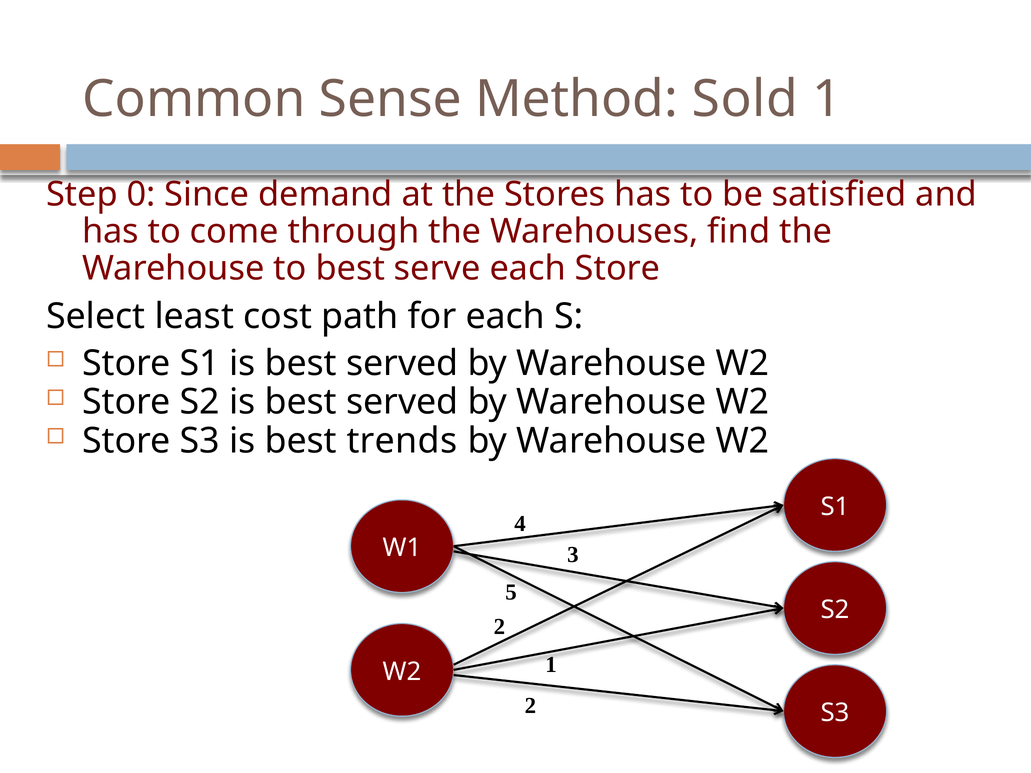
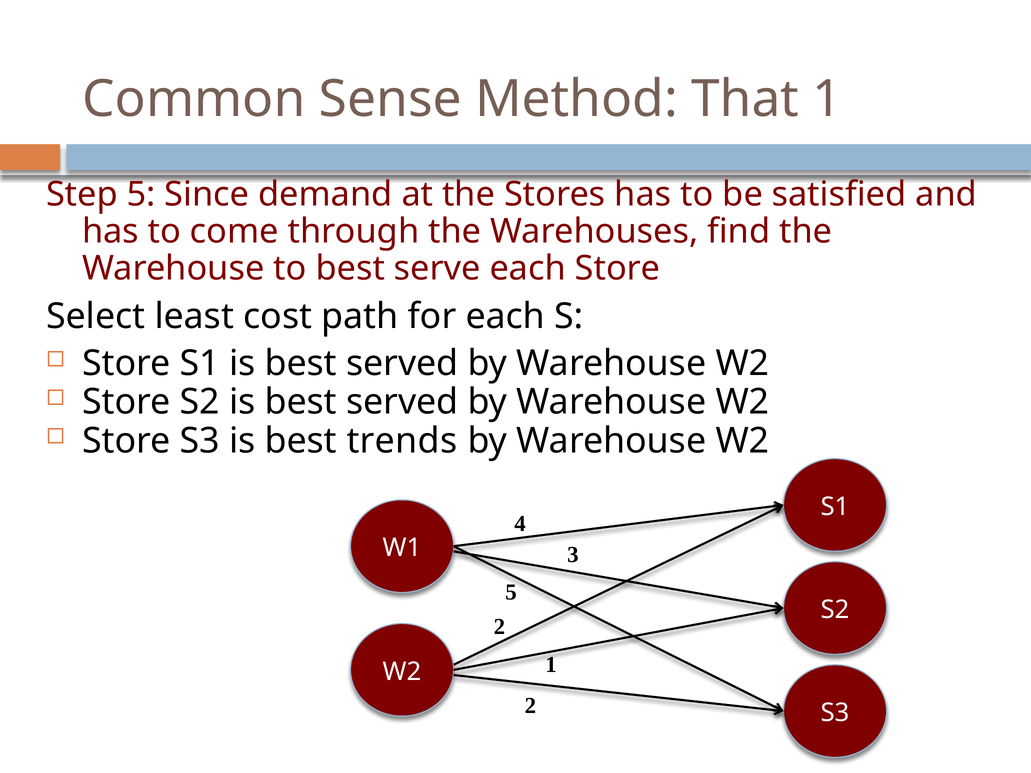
Sold: Sold -> That (745, 99)
Step 0: 0 -> 5 (141, 194)
